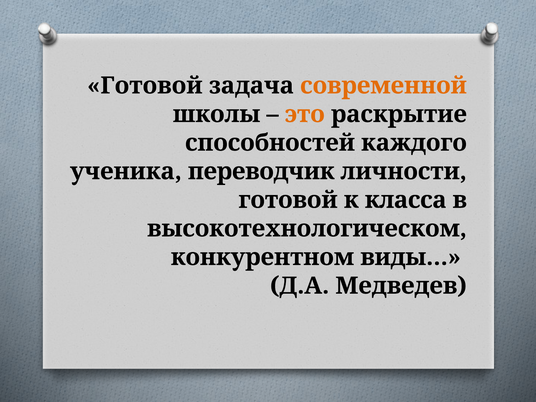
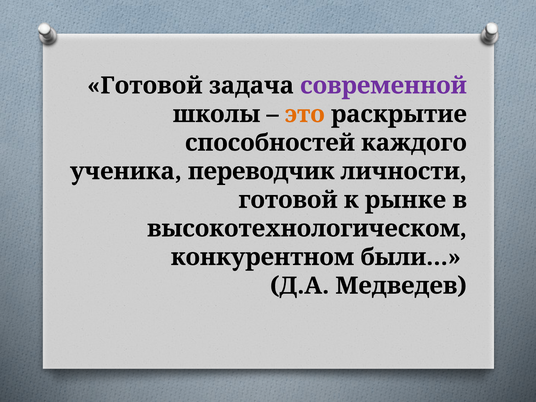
современной colour: orange -> purple (383, 86)
класса: класса -> рынке (405, 200)
виды…: виды… -> были… (411, 257)
